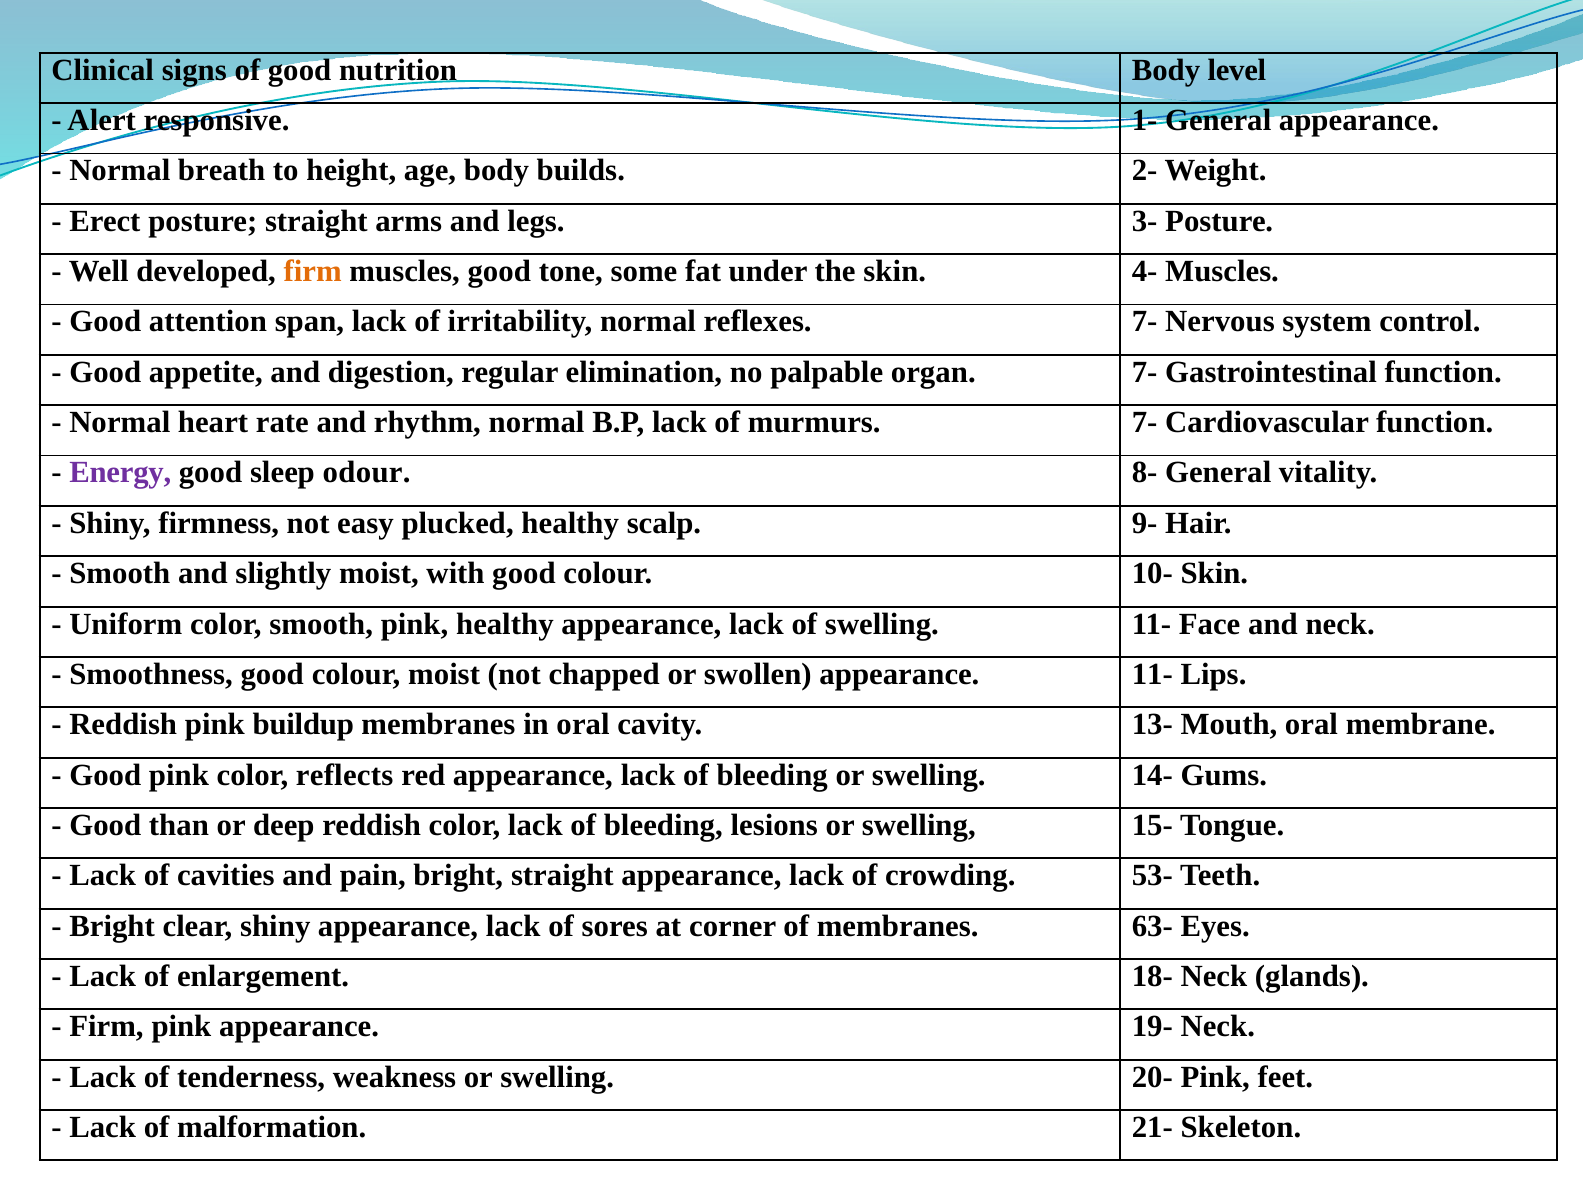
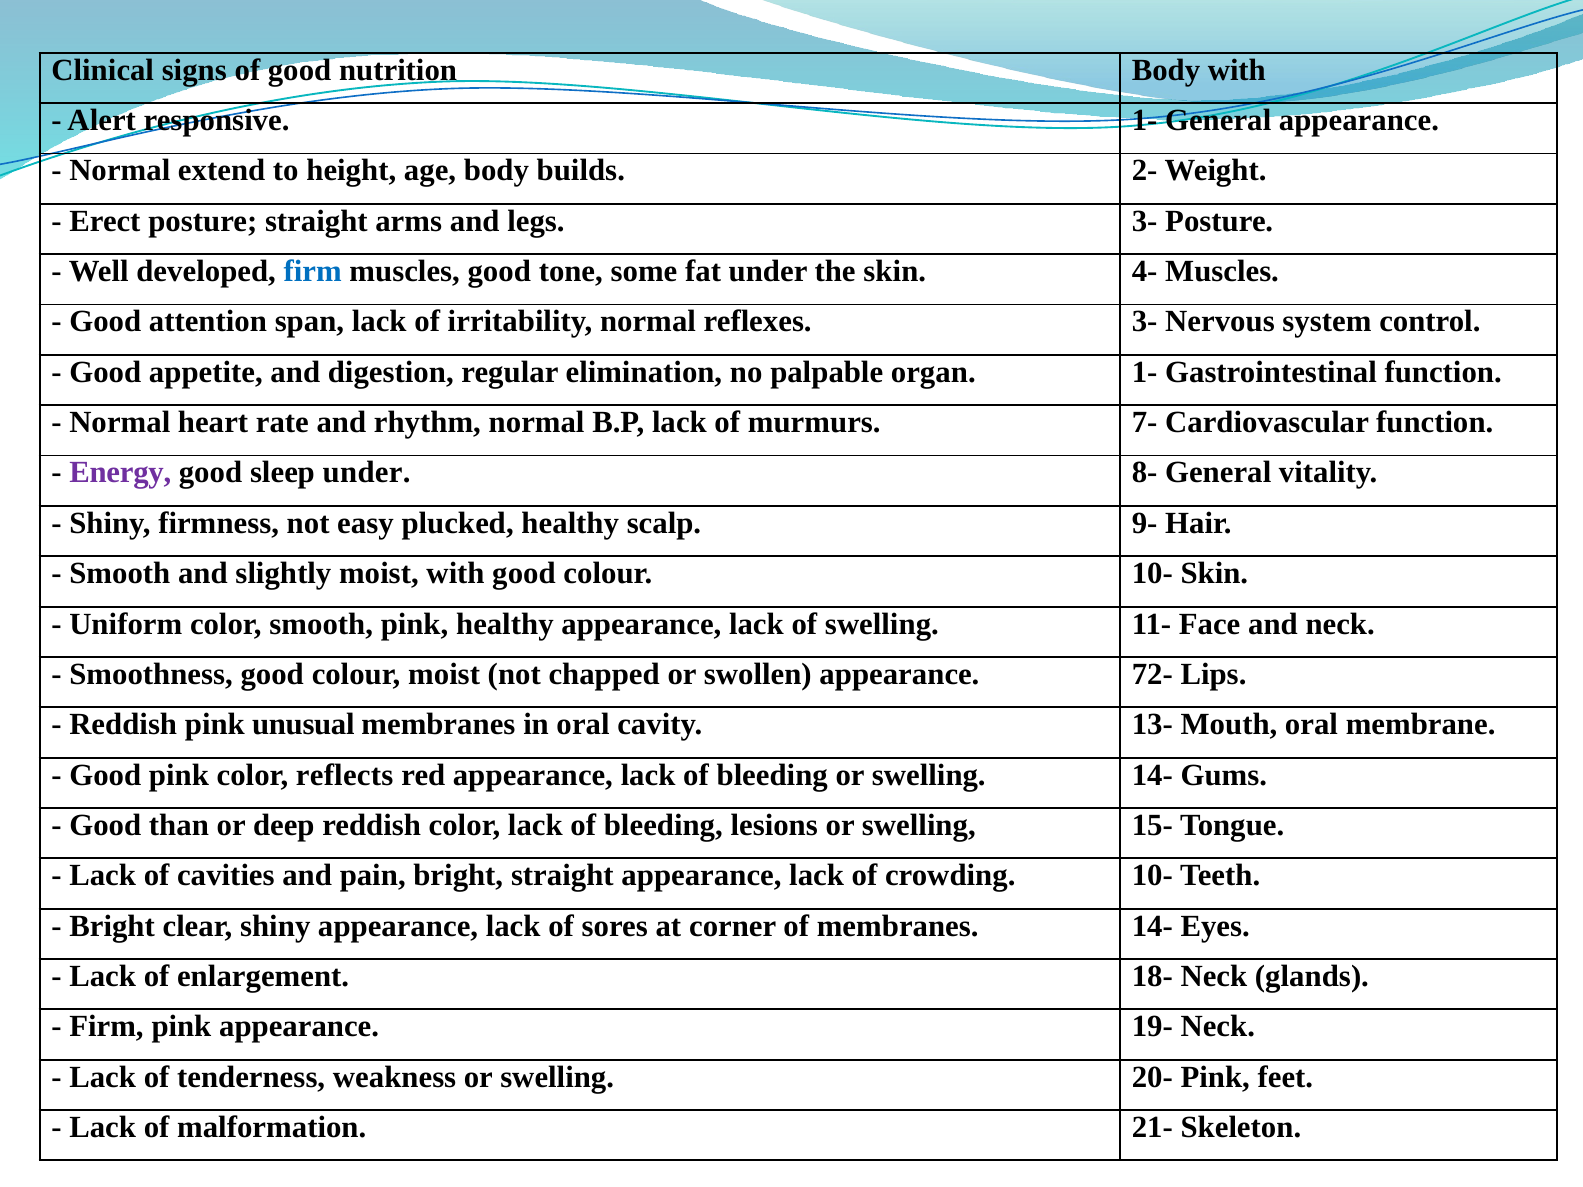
Body level: level -> with (1237, 70)
breath: breath -> extend (222, 171)
firm colour: orange -> blue (313, 271)
reflexes 7-: 7- -> 3- (1145, 322)
organ 7-: 7- -> 1- (1145, 372)
sleep odour: odour -> under (367, 473)
appearance 11-: 11- -> 72- (1152, 674)
buildup: buildup -> unusual (303, 725)
crowding 53-: 53- -> 10- (1152, 876)
membranes 63-: 63- -> 14- (1152, 926)
